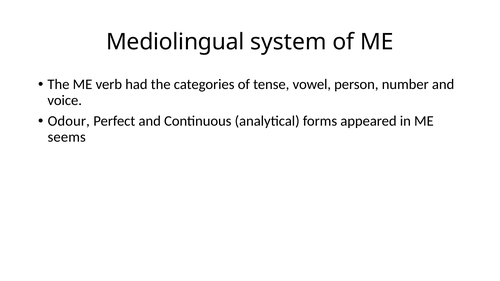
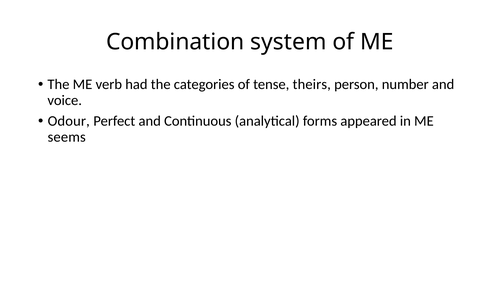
Mediolingual: Mediolingual -> Combination (175, 42)
vowel: vowel -> theirs (312, 85)
